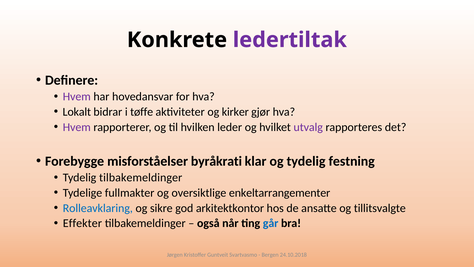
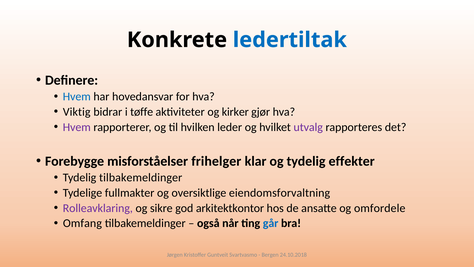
ledertiltak colour: purple -> blue (290, 40)
Hvem colour: purple -> blue (77, 96)
Lokalt: Lokalt -> Viktig (77, 112)
byråkrati: byråkrati -> frihelger (216, 161)
festning: festning -> effekter (352, 161)
enkeltarrangementer: enkeltarrangementer -> eiendomsforvaltning (280, 193)
Rolleavklaring colour: blue -> purple (98, 208)
tillitsvalgte: tillitsvalgte -> omfordele (380, 208)
Effekter: Effekter -> Omfang (82, 223)
